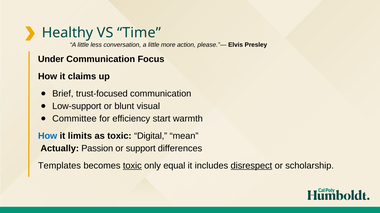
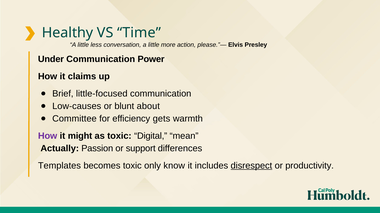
Focus: Focus -> Power (151, 59)
trust-focused: trust-focused -> little-focused (102, 94)
Low-support: Low-support -> Low-causes (77, 106)
visual: visual -> about (148, 106)
start: start -> gets (162, 119)
How colour: blue -> purple (48, 136)
limits: limits -> might (80, 136)
toxic underline: present -> none (132, 166)
equal: equal -> know (174, 166)
scholarship: scholarship -> productivity (310, 166)
